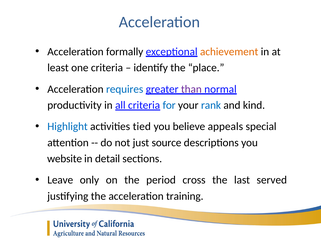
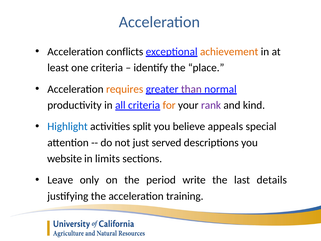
formally: formally -> conflicts (125, 52)
requires colour: blue -> orange (125, 89)
for colour: blue -> orange (169, 105)
rank colour: blue -> purple (211, 105)
tied: tied -> split (142, 126)
source: source -> served (166, 142)
detail: detail -> limits (107, 158)
cross: cross -> write (194, 180)
served: served -> details (272, 180)
